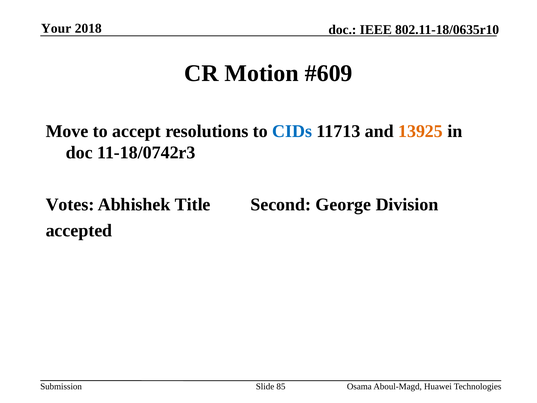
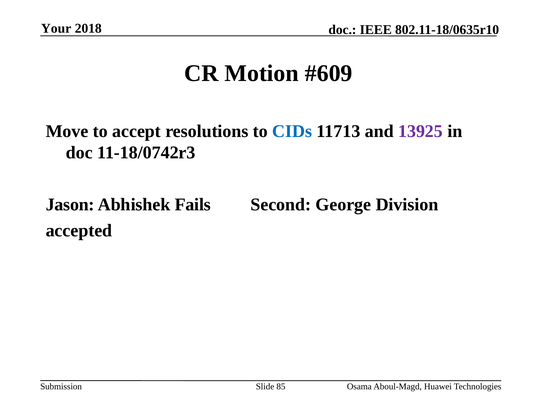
13925 colour: orange -> purple (421, 131)
Votes: Votes -> Jason (70, 204)
Title: Title -> Fails (193, 204)
